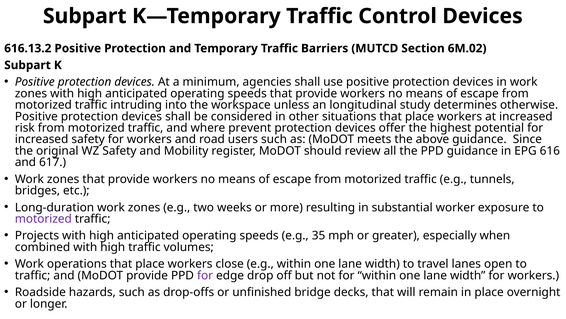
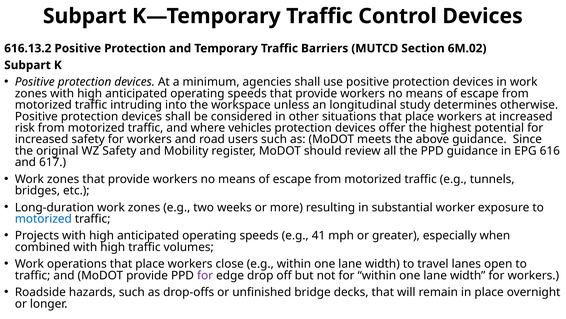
prevent: prevent -> vehicles (250, 128)
motorized colour: purple -> blue (43, 219)
35: 35 -> 41 (319, 235)
